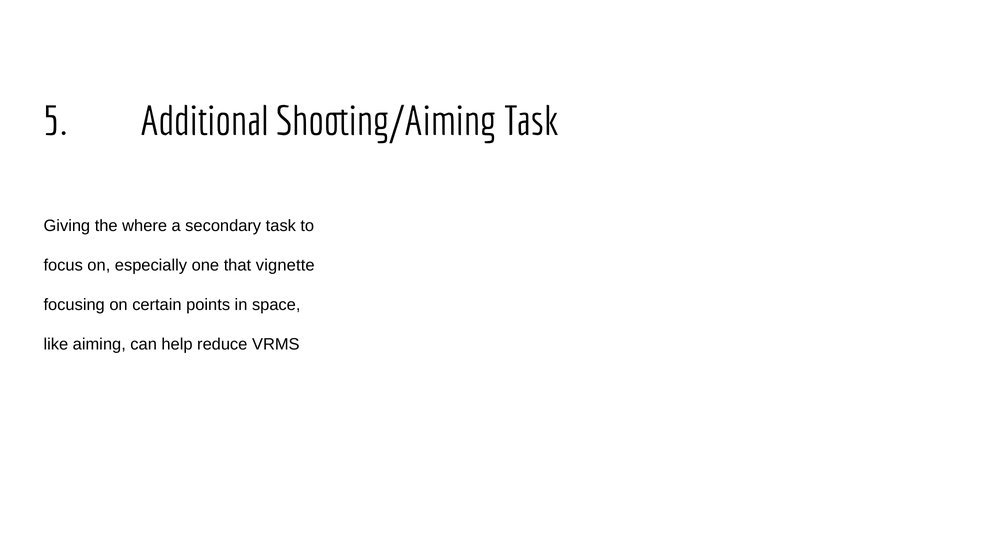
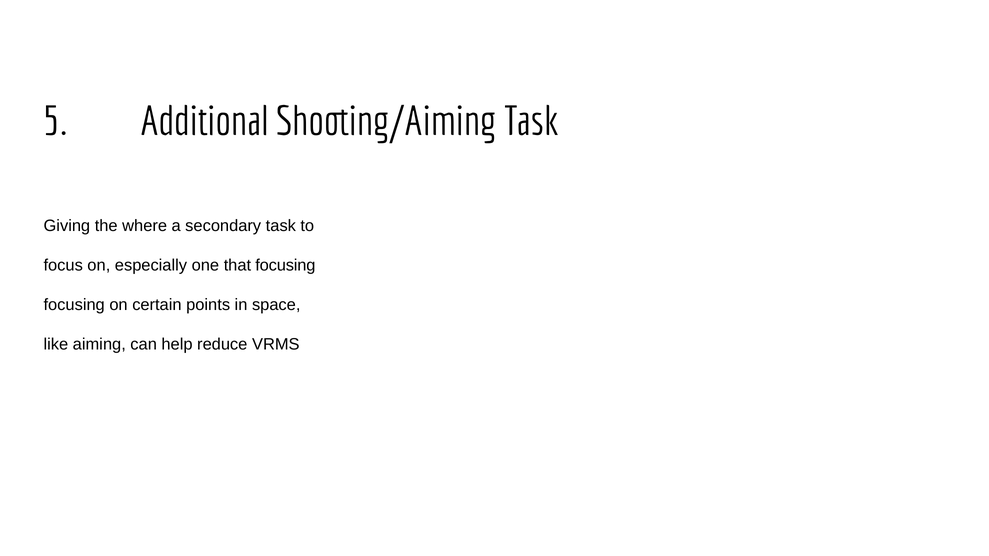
that vignette: vignette -> focusing (285, 265)
